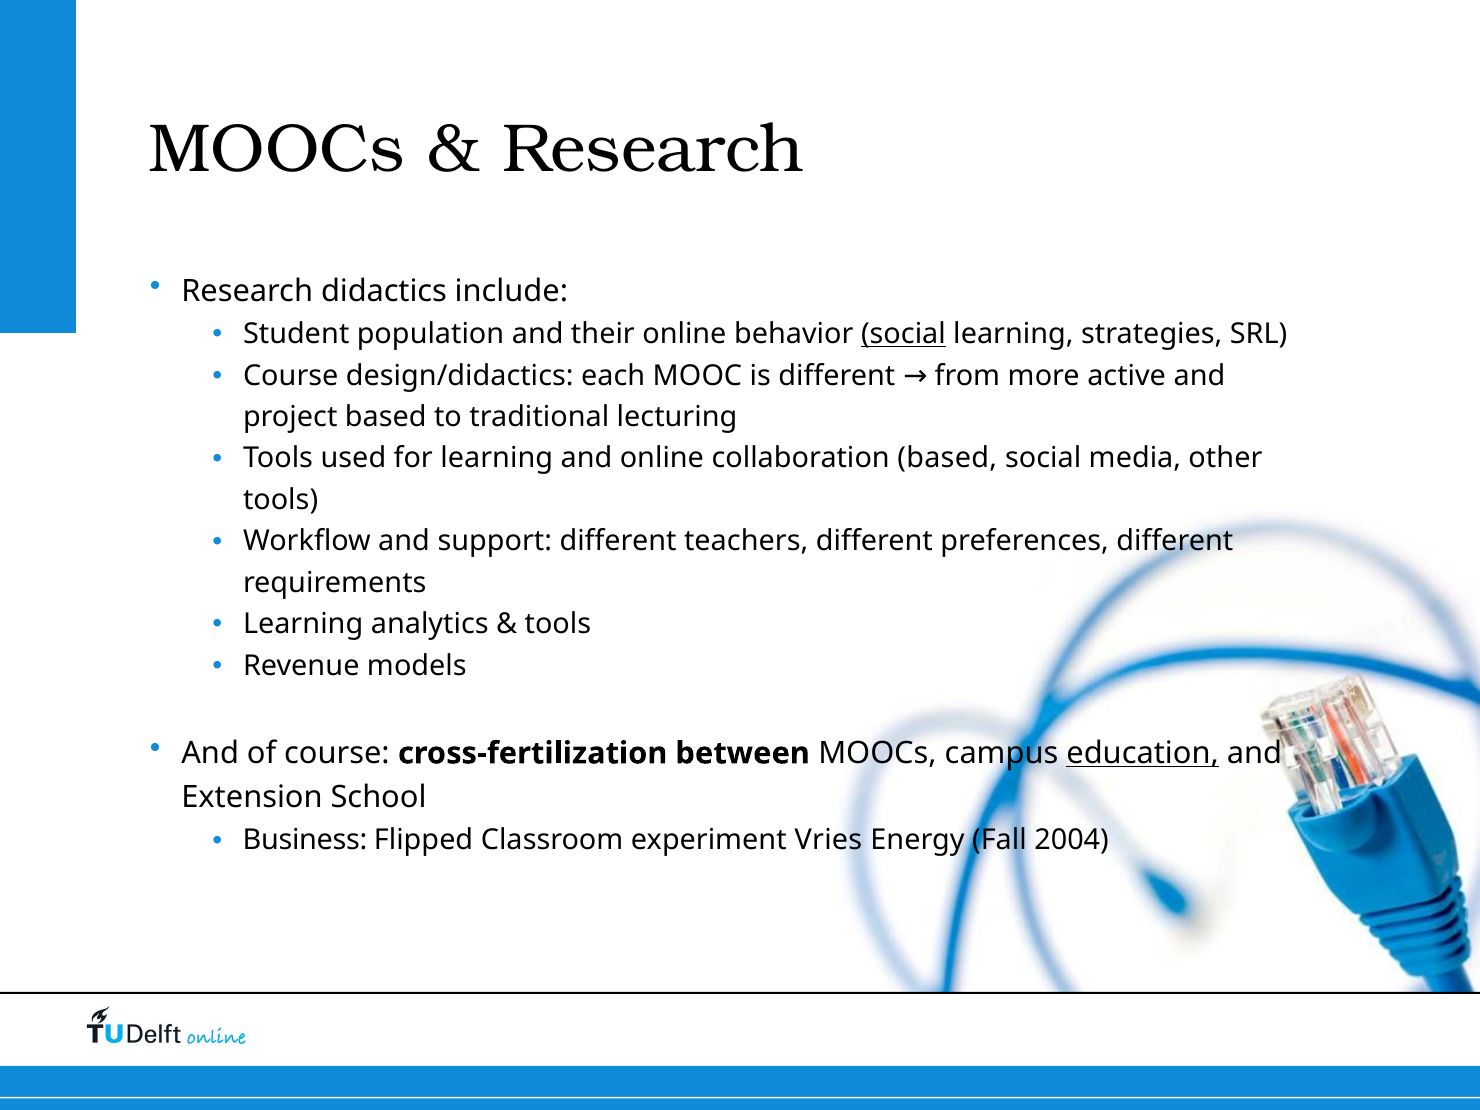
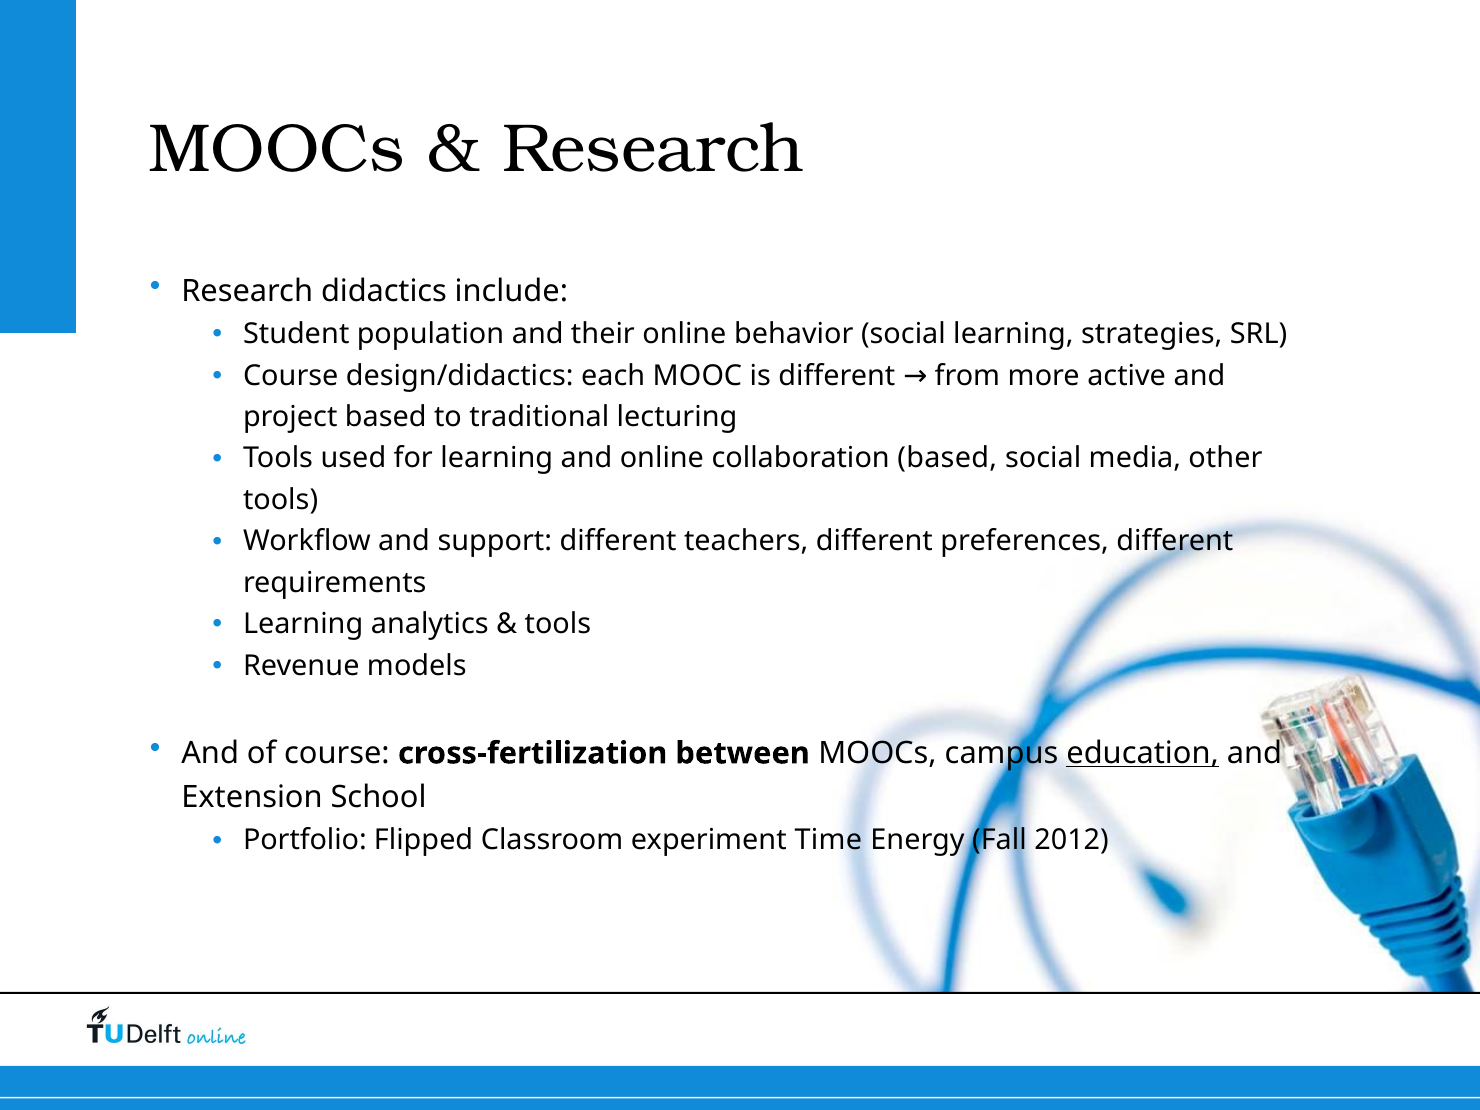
social underline: present -> none (903, 334)
Business: Business -> Portfolio (305, 840)
Vries: Vries -> Time (828, 840)
2004: 2004 -> 2012 (1072, 840)
